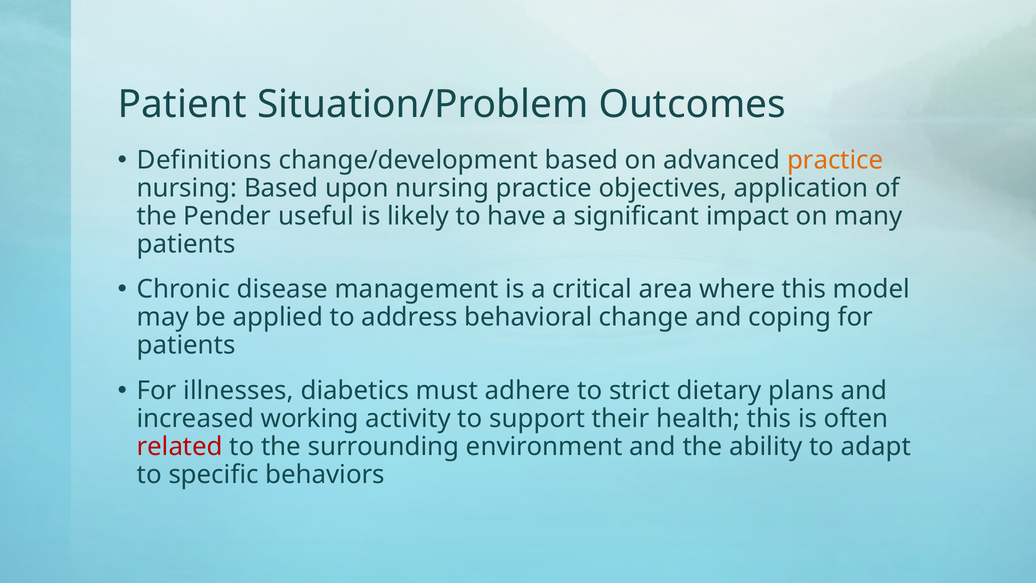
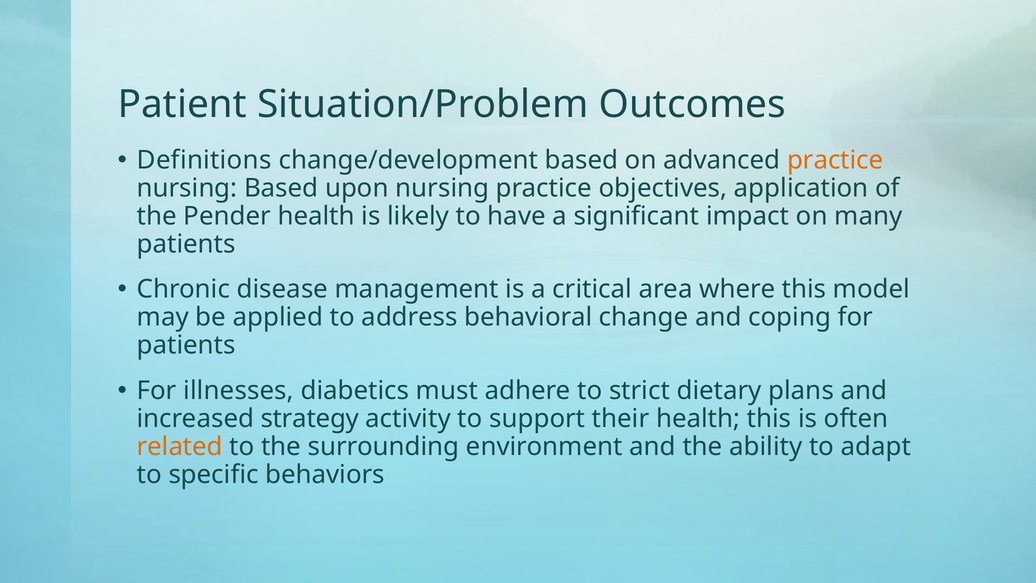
Pender useful: useful -> health (316, 216)
working: working -> strategy (310, 418)
related colour: red -> orange (180, 446)
